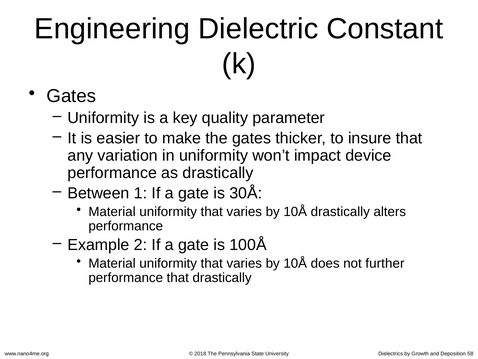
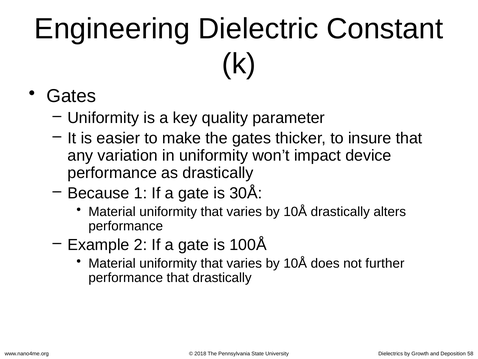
Between: Between -> Because (98, 193)
